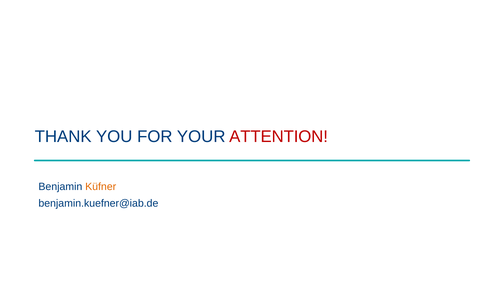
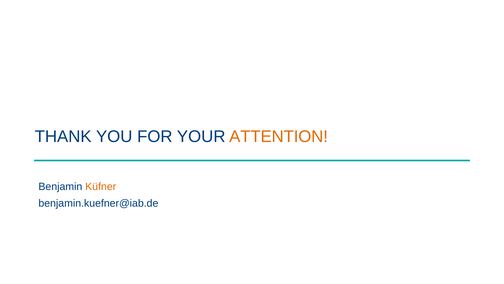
ATTENTION colour: red -> orange (279, 136)
